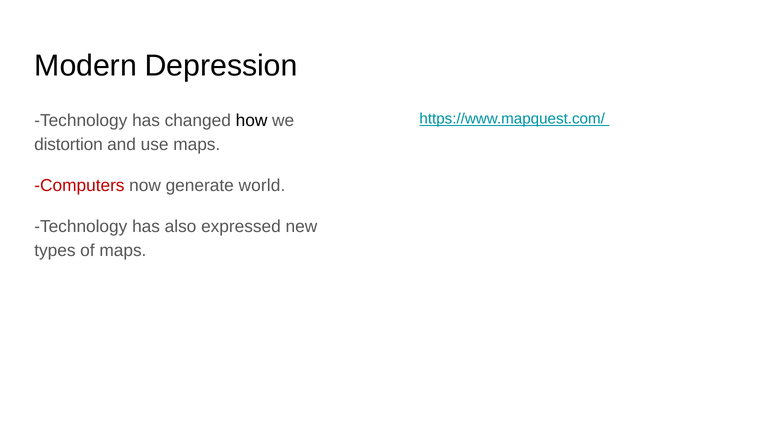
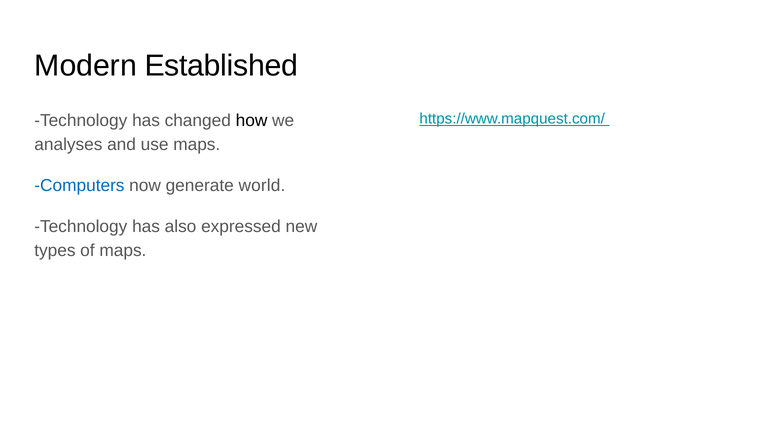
Depression: Depression -> Established (221, 66)
distortion: distortion -> analyses (68, 145)
Computers colour: red -> blue (79, 186)
